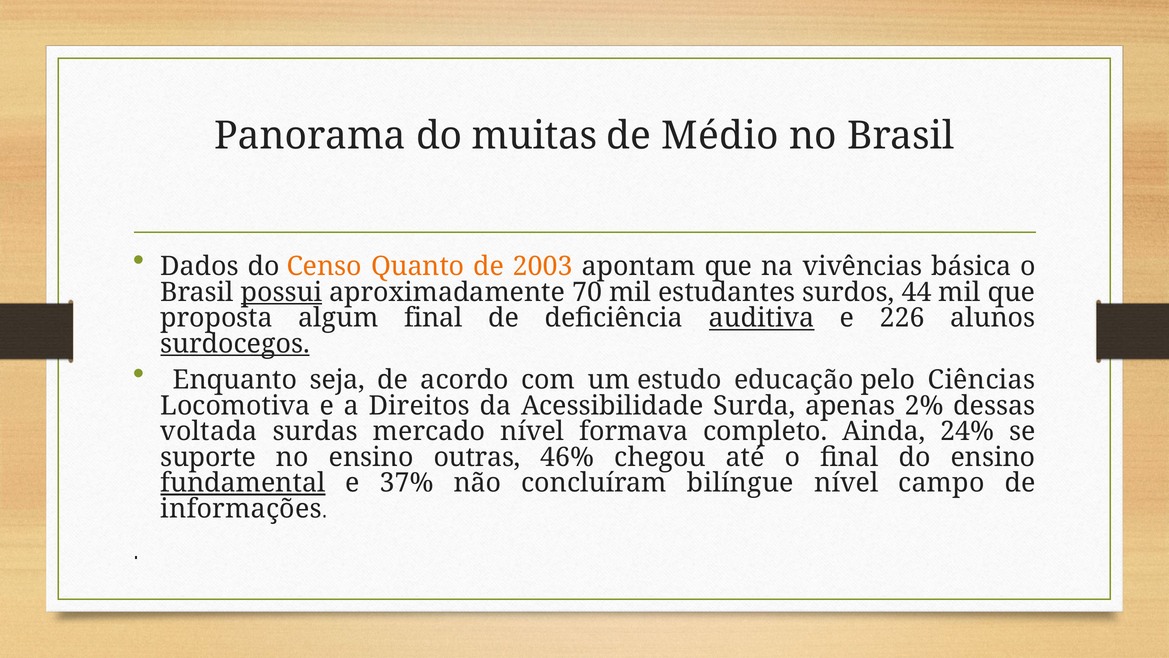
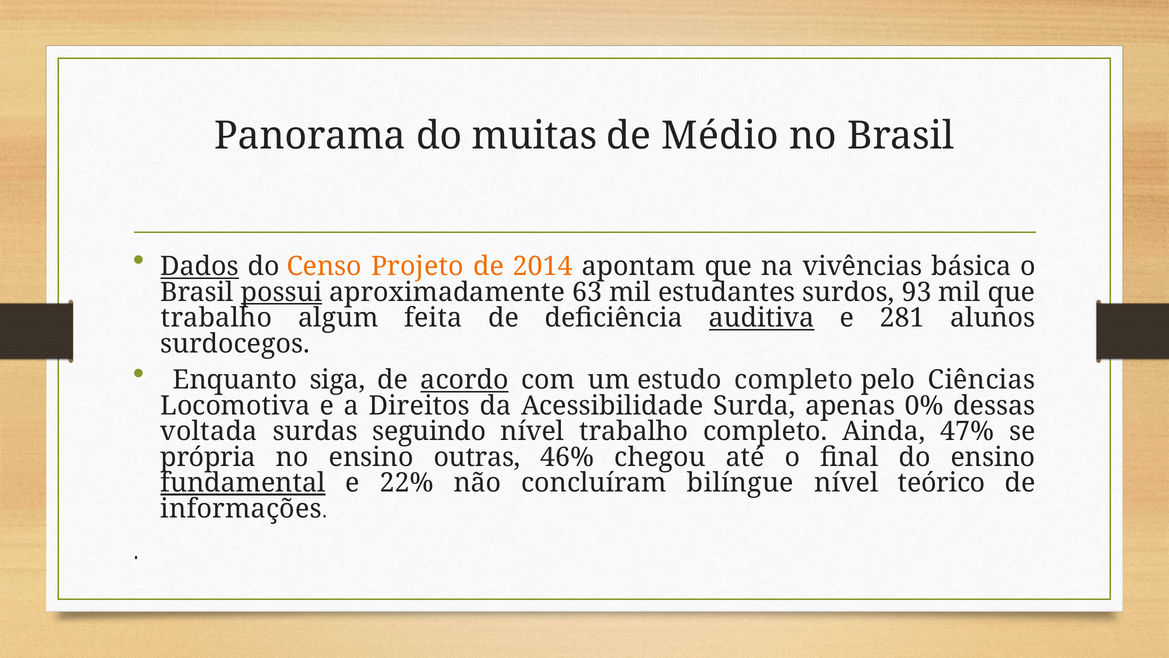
Dados underline: none -> present (200, 266)
Quanto: Quanto -> Projeto (417, 266)
2003: 2003 -> 2014 (543, 266)
70: 70 -> 63 (587, 292)
44: 44 -> 93 (917, 292)
proposta: proposta -> trabalho (216, 318)
algum final: final -> feita (433, 318)
226: 226 -> 281 (902, 318)
surdocegos underline: present -> none (235, 344)
seja: seja -> siga (337, 380)
acordo underline: none -> present (465, 380)
estudo educação: educação -> completo (794, 380)
2%: 2% -> 0% (924, 406)
mercado: mercado -> seguindo (429, 431)
nível formava: formava -> trabalho (634, 431)
24%: 24% -> 47% (967, 431)
suporte: suporte -> própria (208, 457)
37%: 37% -> 22% (407, 483)
campo: campo -> teórico (942, 483)
